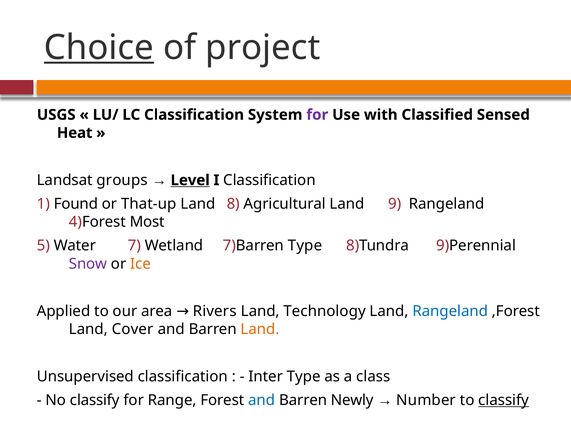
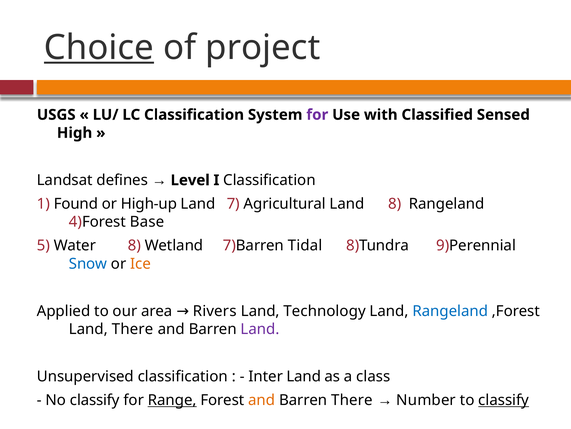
Heat: Heat -> High (75, 133)
groups: groups -> defines (122, 180)
Level underline: present -> none (190, 180)
That-up: That-up -> High-up (149, 204)
8: 8 -> 7 (233, 204)
Land 9: 9 -> 8 (395, 204)
Most: Most -> Base (147, 222)
Water 7: 7 -> 8 (134, 245)
7)Barren Type: Type -> Tidal (305, 245)
Snow colour: purple -> blue (88, 263)
Land Cover: Cover -> There (133, 329)
Land colour: orange -> purple (260, 329)
Inter Type: Type -> Land (304, 376)
Range underline: none -> present (172, 400)
and colour: blue -> orange (262, 400)
Barren Newly: Newly -> There (352, 400)
